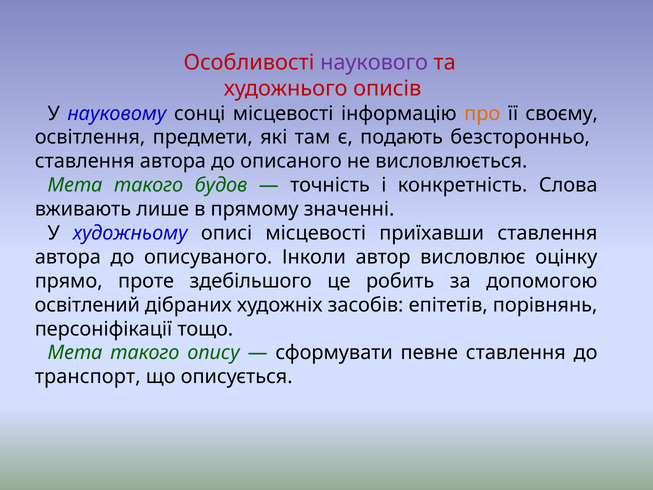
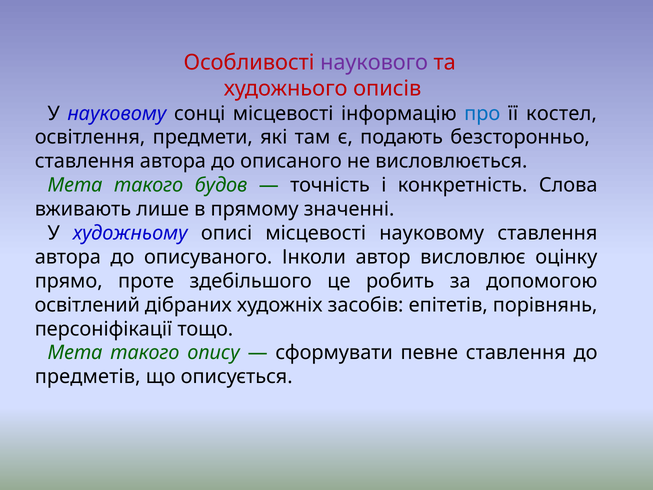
про colour: orange -> blue (482, 113)
своєму: своєму -> костел (561, 113)
місцевості приїхавши: приїхавши -> науковому (432, 233)
транспорт: транспорт -> предметів (88, 377)
